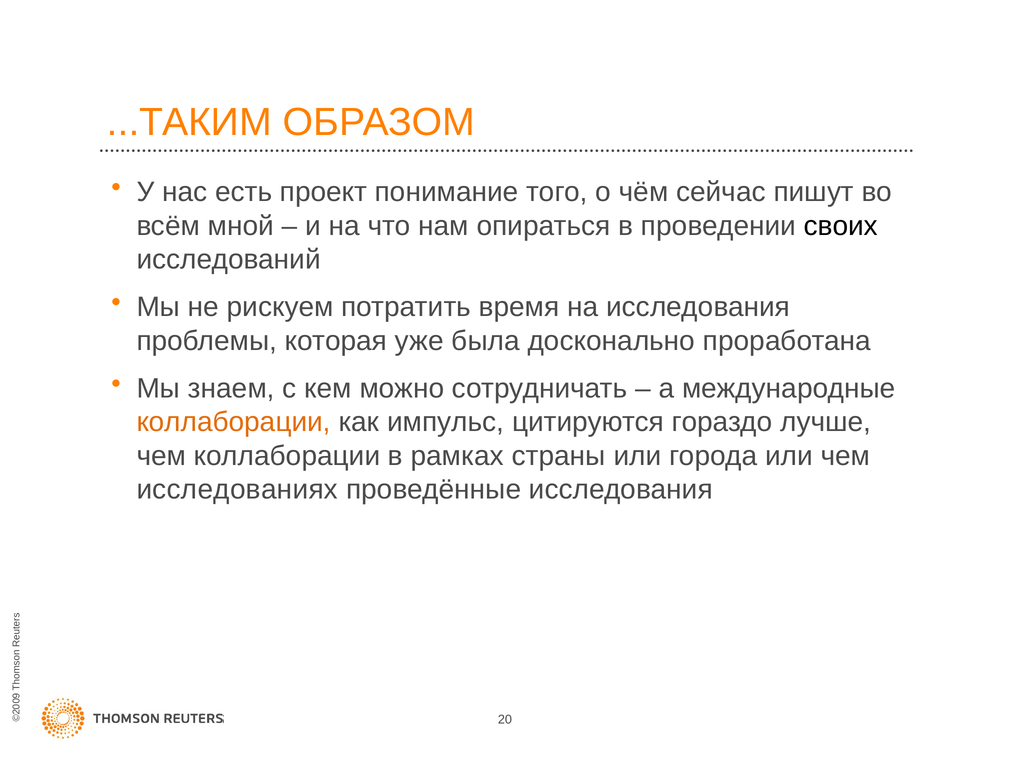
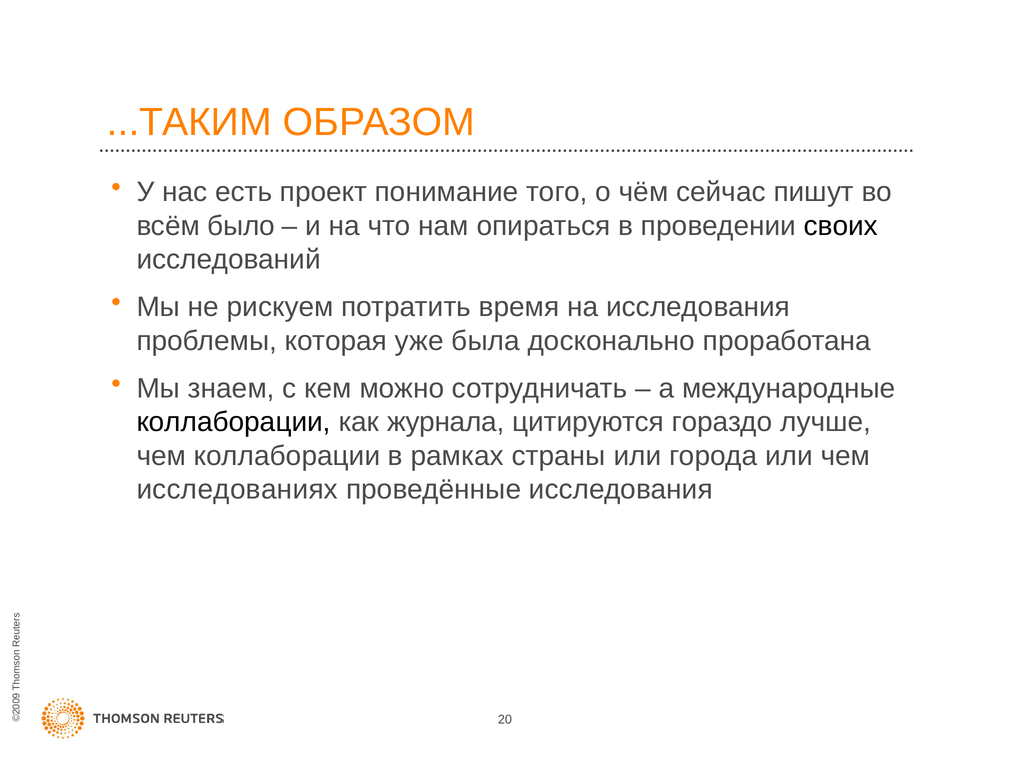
мной: мной -> было (241, 226)
коллаборации colour: orange -> black (234, 422)
импульс: импульс -> журнала (446, 422)
